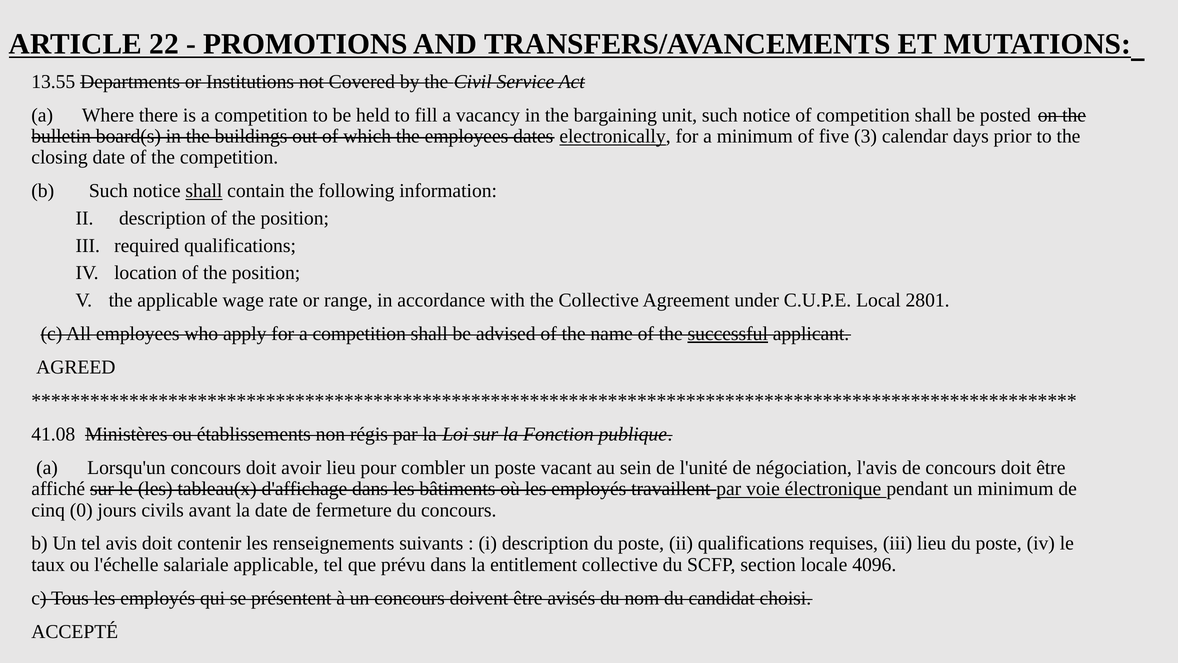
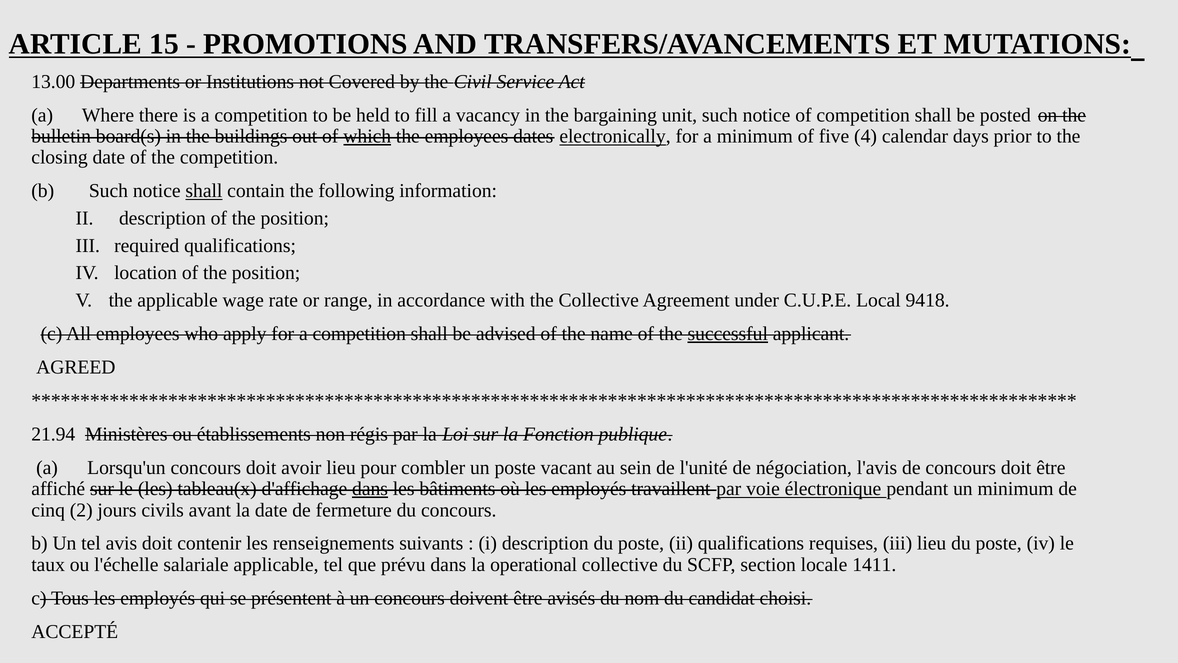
22: 22 -> 15 (164, 44)
13.55: 13.55 -> 13.00 (53, 82)
which underline: none -> present (367, 136)
3: 3 -> 4 (866, 136)
2801: 2801 -> 9418 (928, 300)
41.08: 41.08 -> 21.94 (53, 434)
dans underline: none -> present (370, 489)
0: 0 -> 2 (81, 510)
entitlement: entitlement -> operational (534, 564)
4096: 4096 -> 1411 (874, 564)
